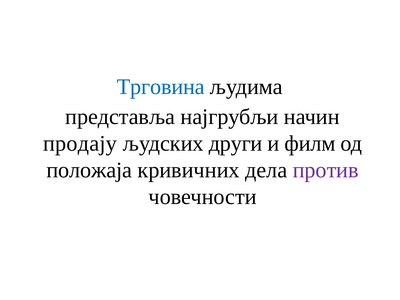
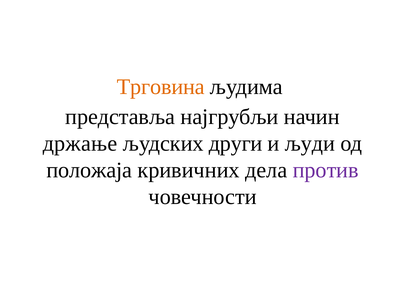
Трговина colour: blue -> orange (161, 87)
продају: продају -> држање (80, 144)
филм: филм -> људи (310, 144)
